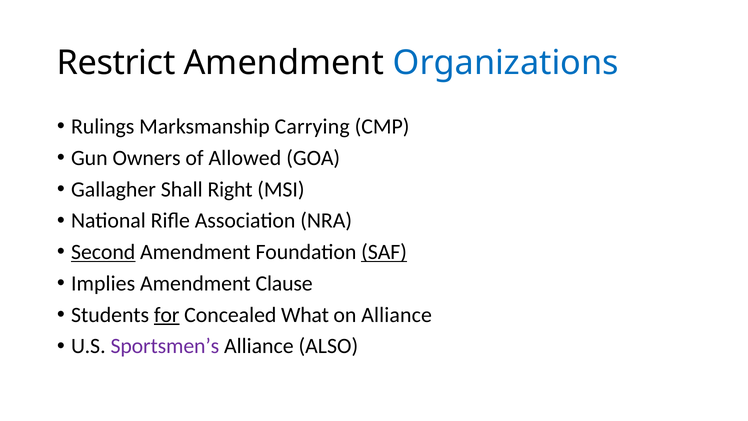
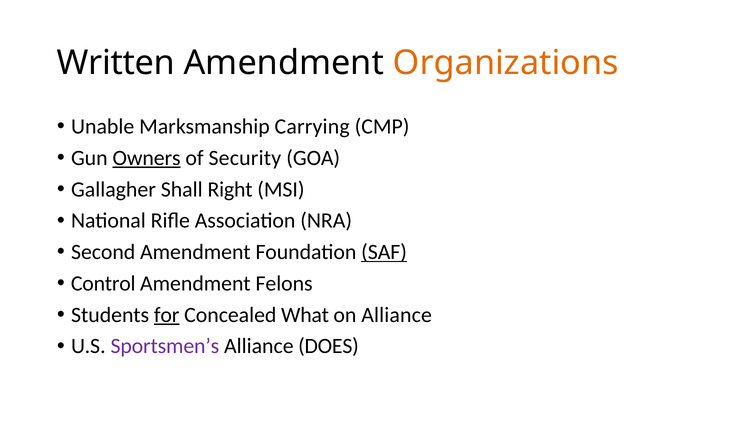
Restrict: Restrict -> Written (116, 63)
Organizations colour: blue -> orange (506, 63)
Rulings: Rulings -> Unable (103, 126)
Owners underline: none -> present (147, 158)
Allowed: Allowed -> Security (245, 158)
Second underline: present -> none (103, 252)
Implies: Implies -> Control (103, 283)
Clause: Clause -> Felons (284, 283)
ALSO: ALSO -> DOES (328, 346)
